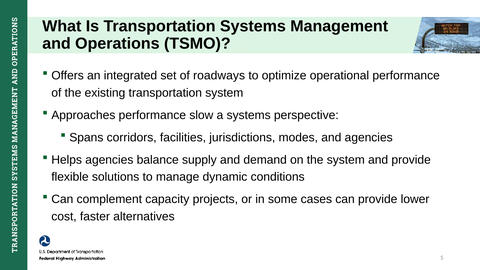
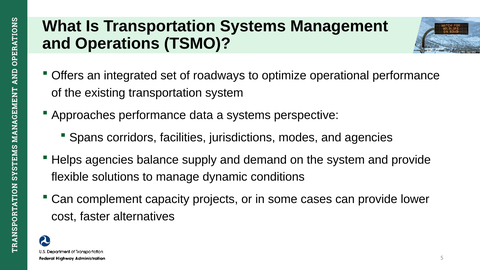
slow: slow -> data (201, 115)
